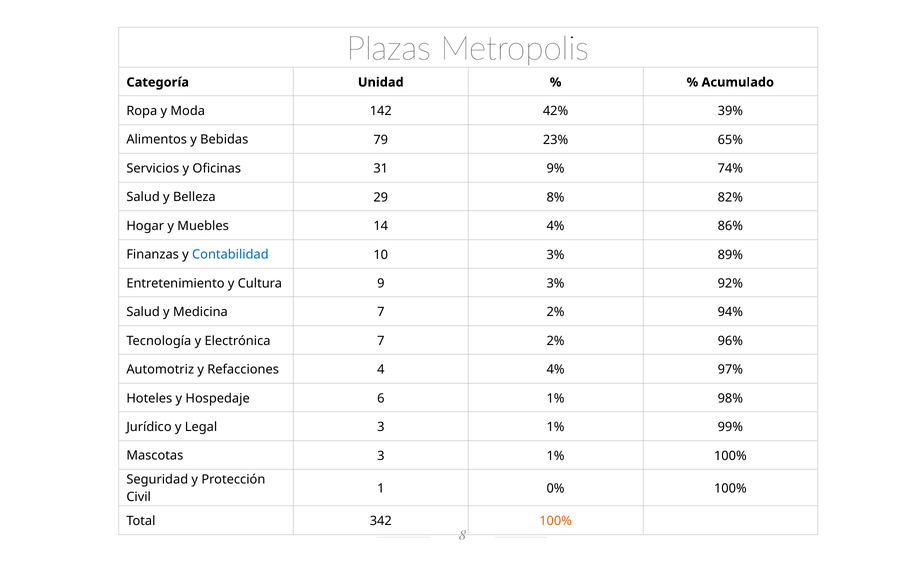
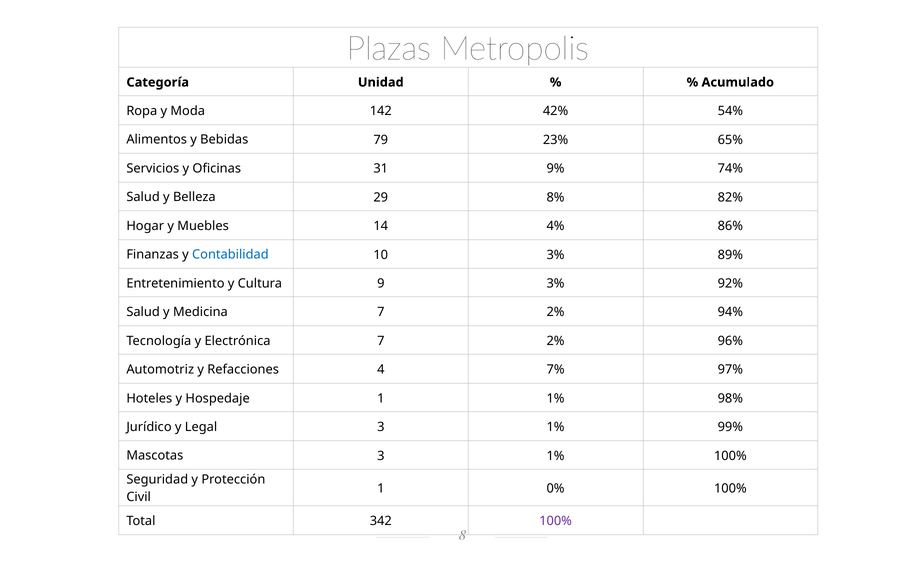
39%: 39% -> 54% (730, 111)
4 4%: 4% -> 7% (556, 370)
Hospedaje 6: 6 -> 1 (381, 398)
100% colour: orange -> purple (556, 521)
